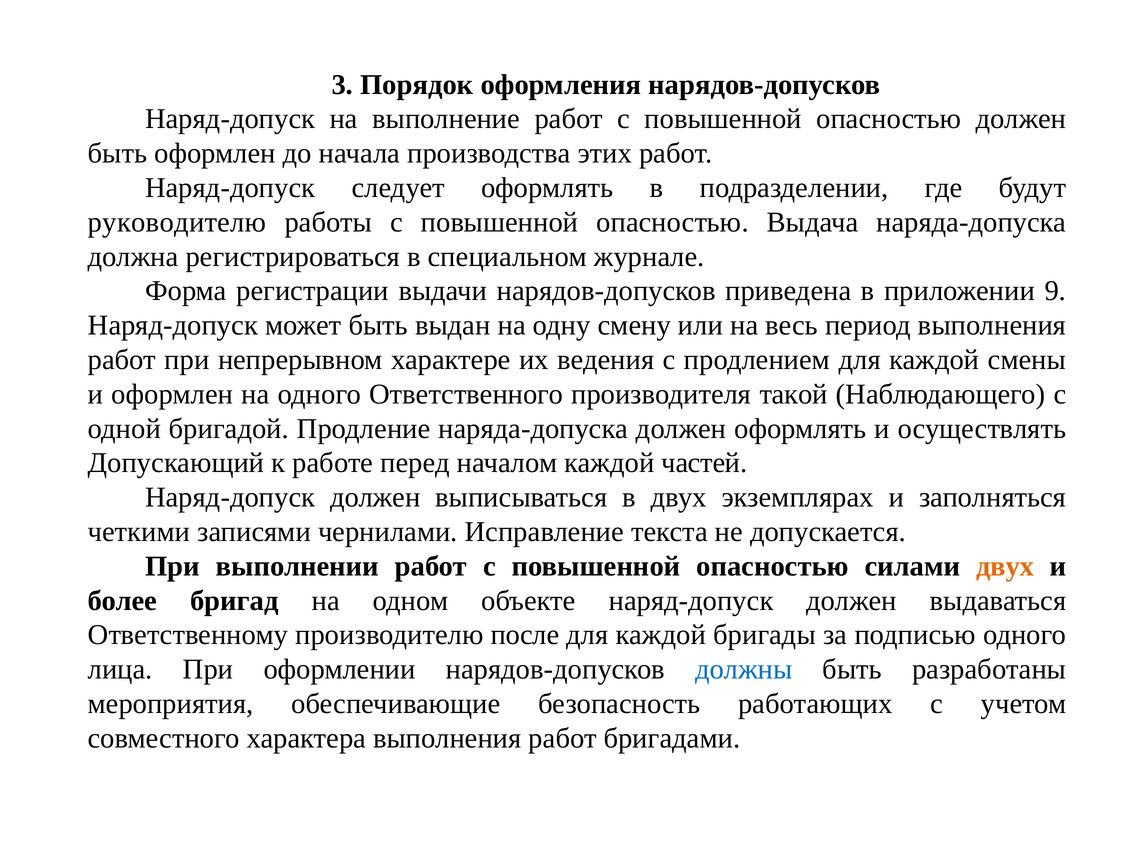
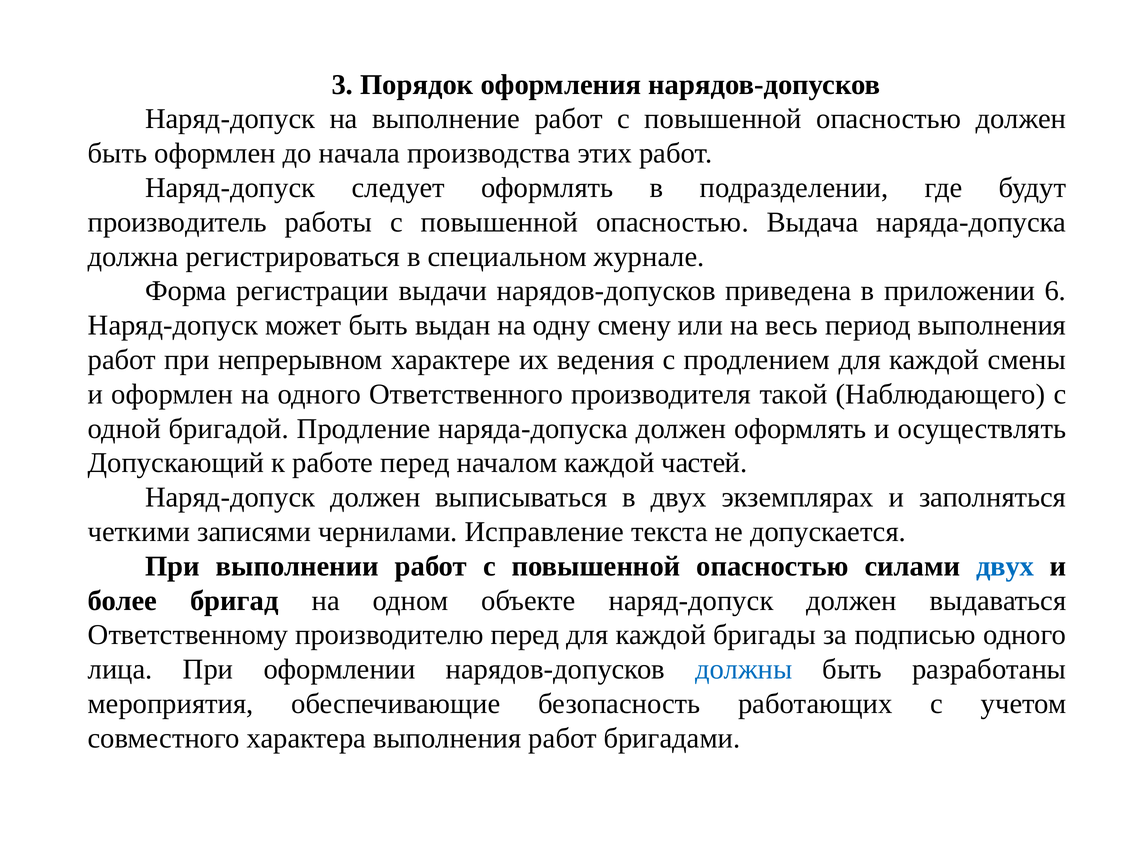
руководителю: руководителю -> производитель (177, 222)
9: 9 -> 6 (1055, 291)
двух colour: orange -> blue (1005, 566)
производителю после: после -> перед (525, 635)
